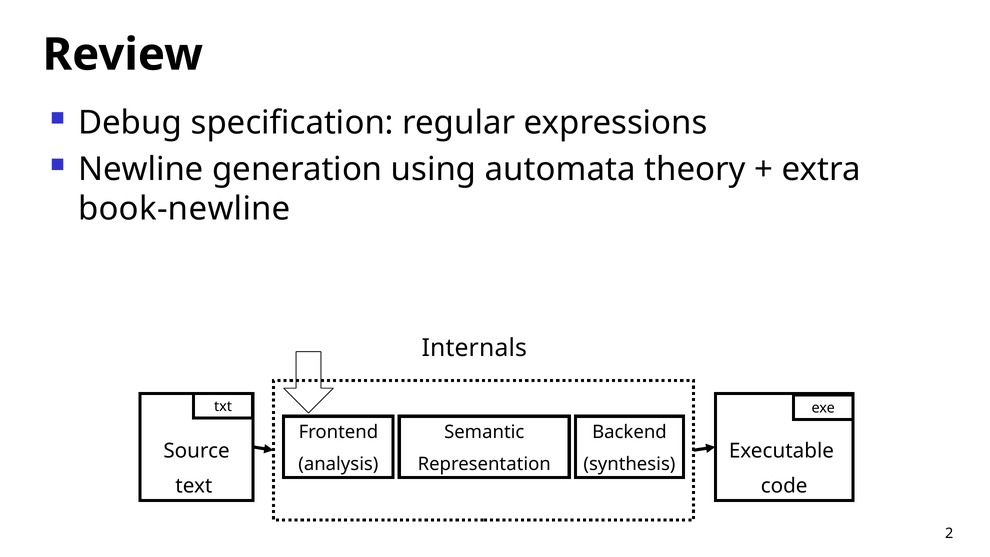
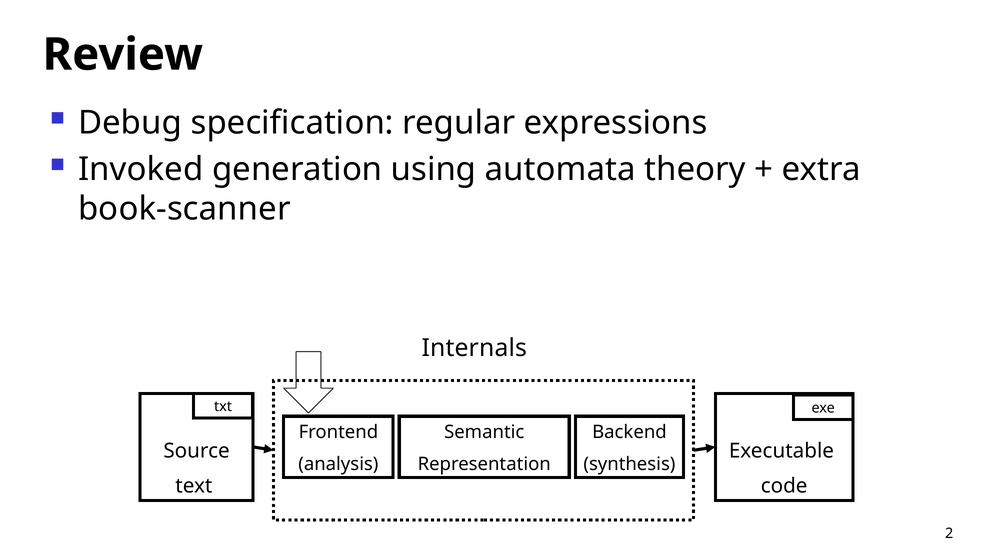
Newline: Newline -> Invoked (141, 169)
book-newline: book-newline -> book-scanner (184, 209)
